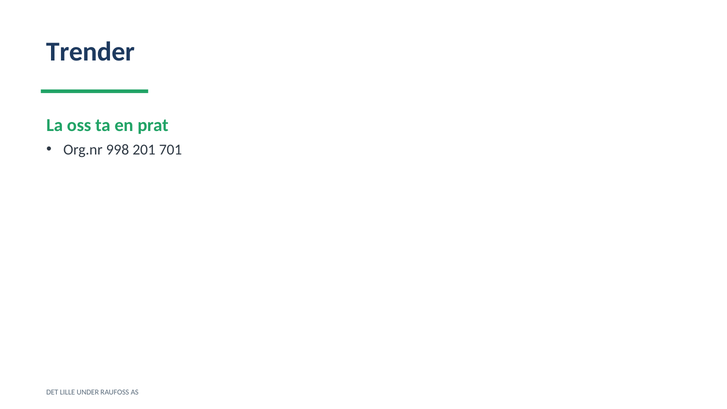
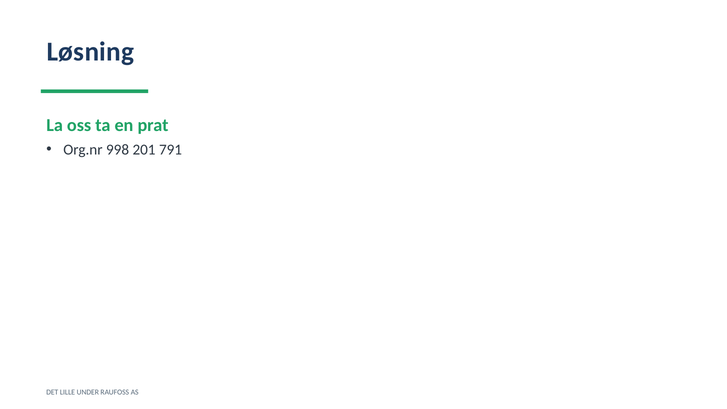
Trender: Trender -> Løsning (90, 52)
701: 701 -> 791 (171, 149)
